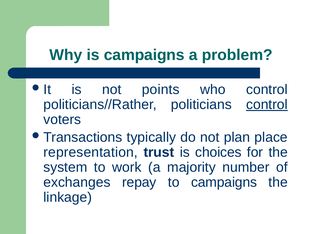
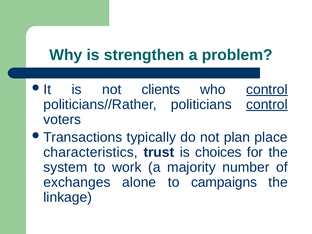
is campaigns: campaigns -> strengthen (144, 55)
points: points -> clients (161, 90)
control underline: none -> present (267, 90)
representation: representation -> characteristics (91, 152)
repay: repay -> alone (139, 182)
